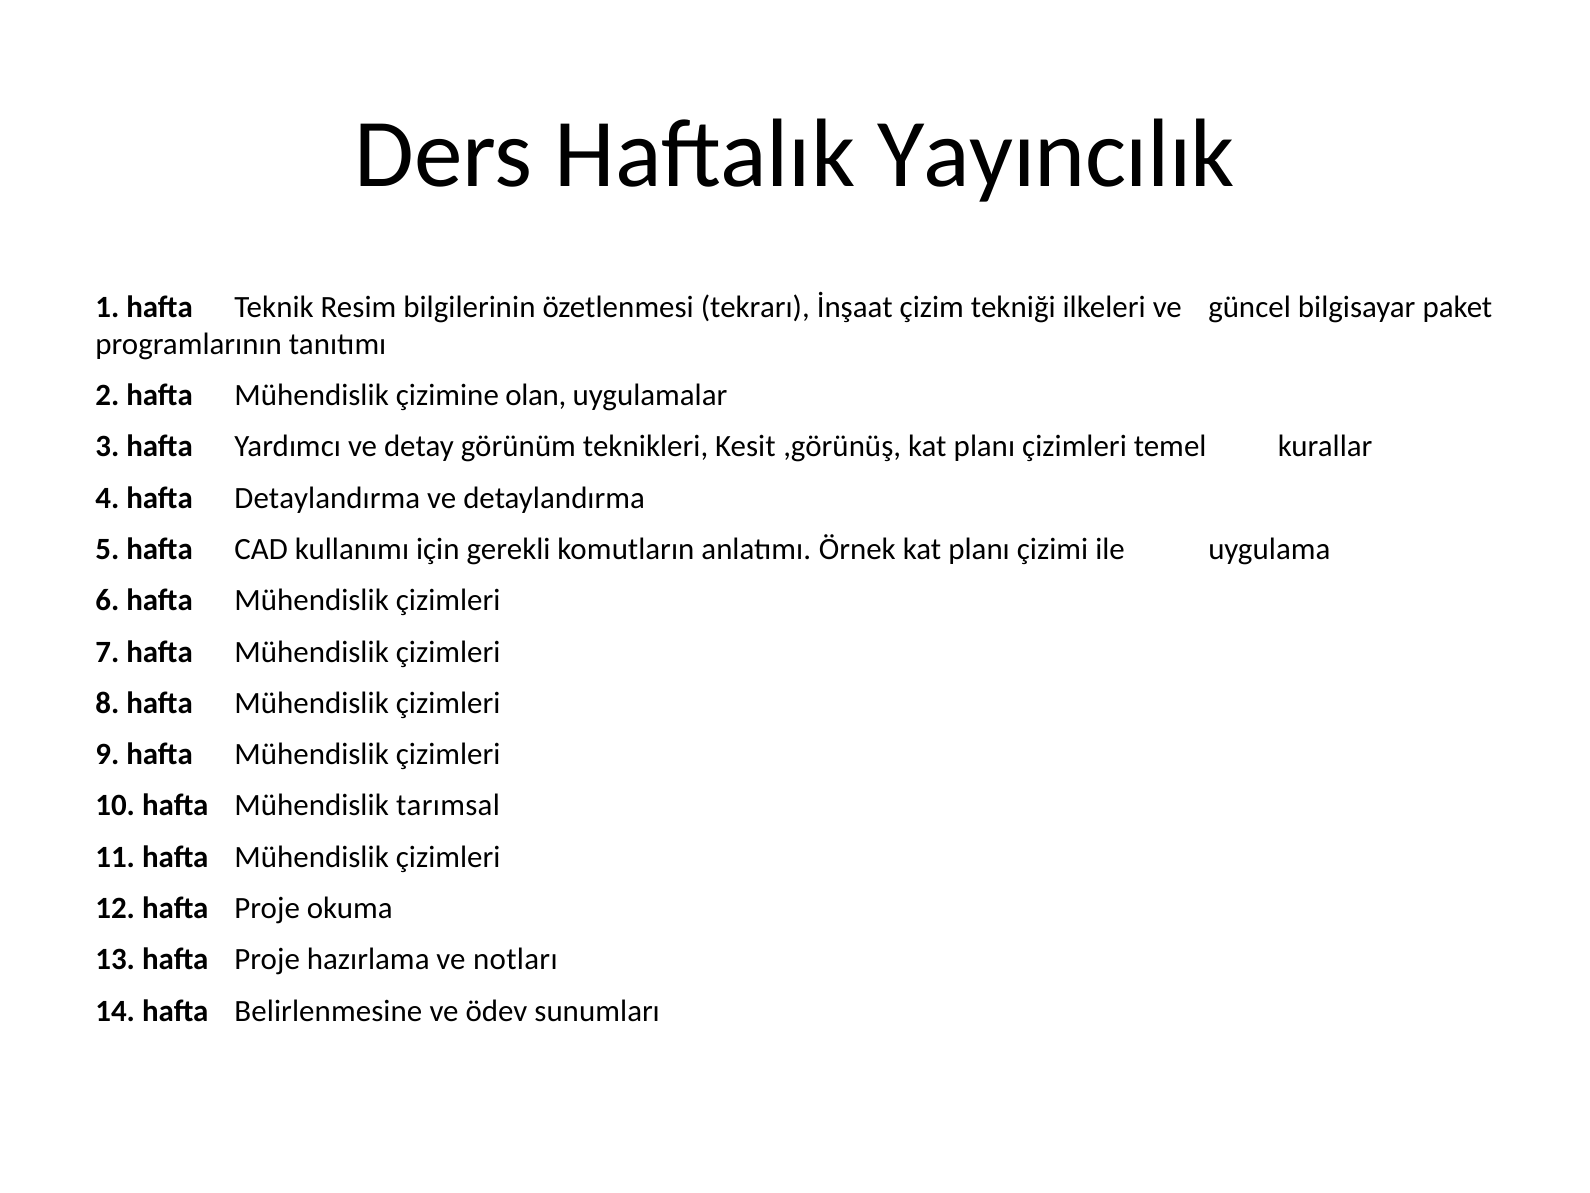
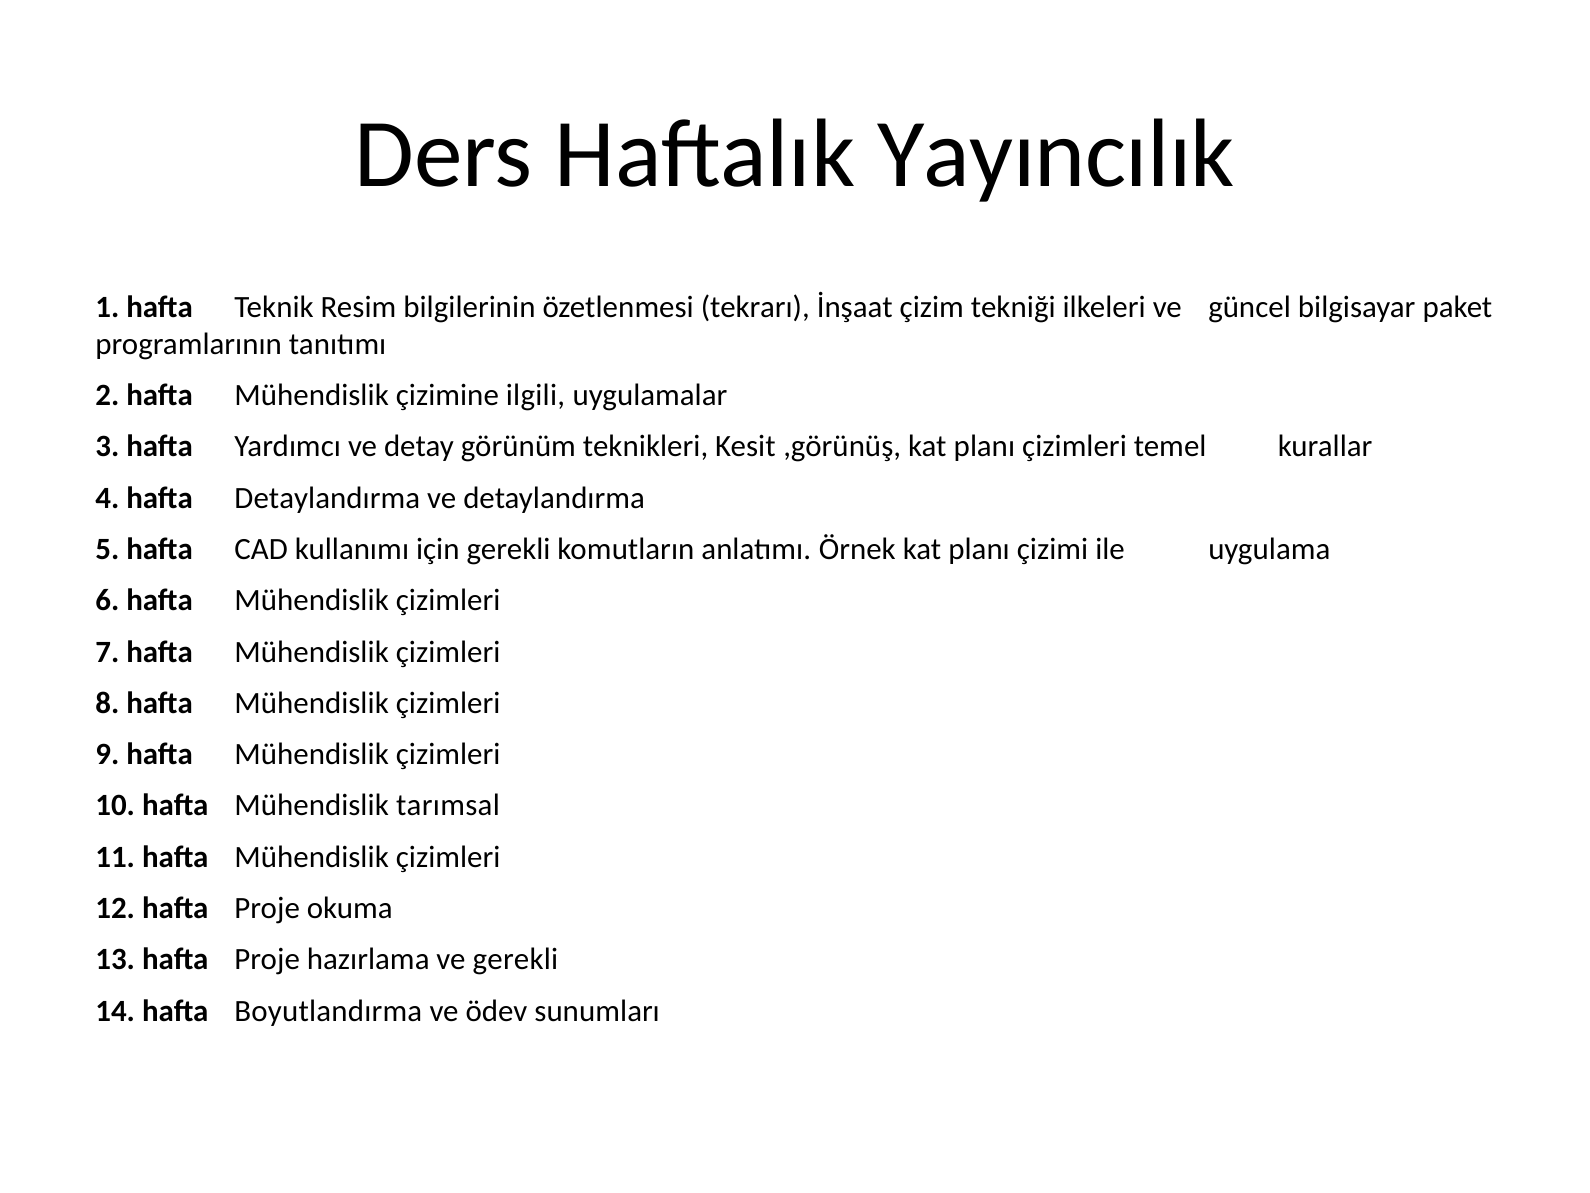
olan: olan -> ilgili (535, 395)
ve notları: notları -> gerekli (515, 959)
Belirlenmesine: Belirlenmesine -> Boyutlandırma (328, 1011)
